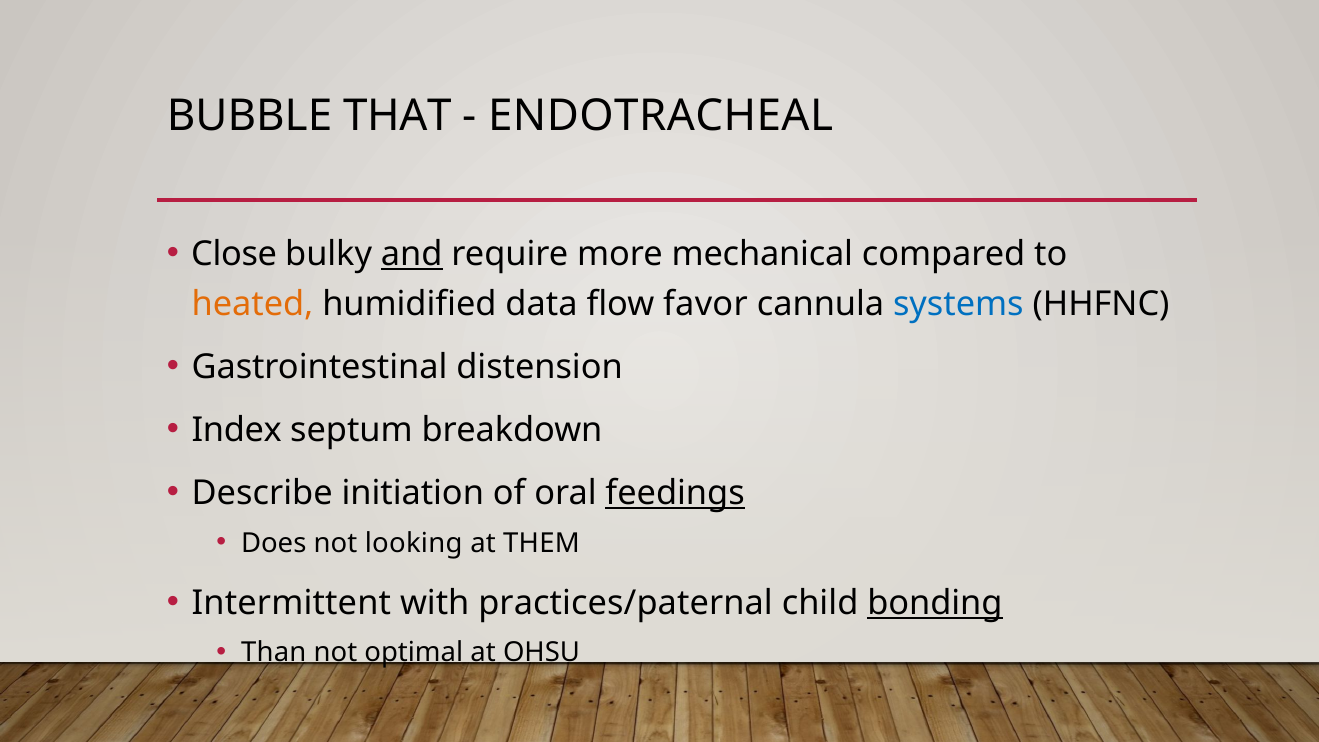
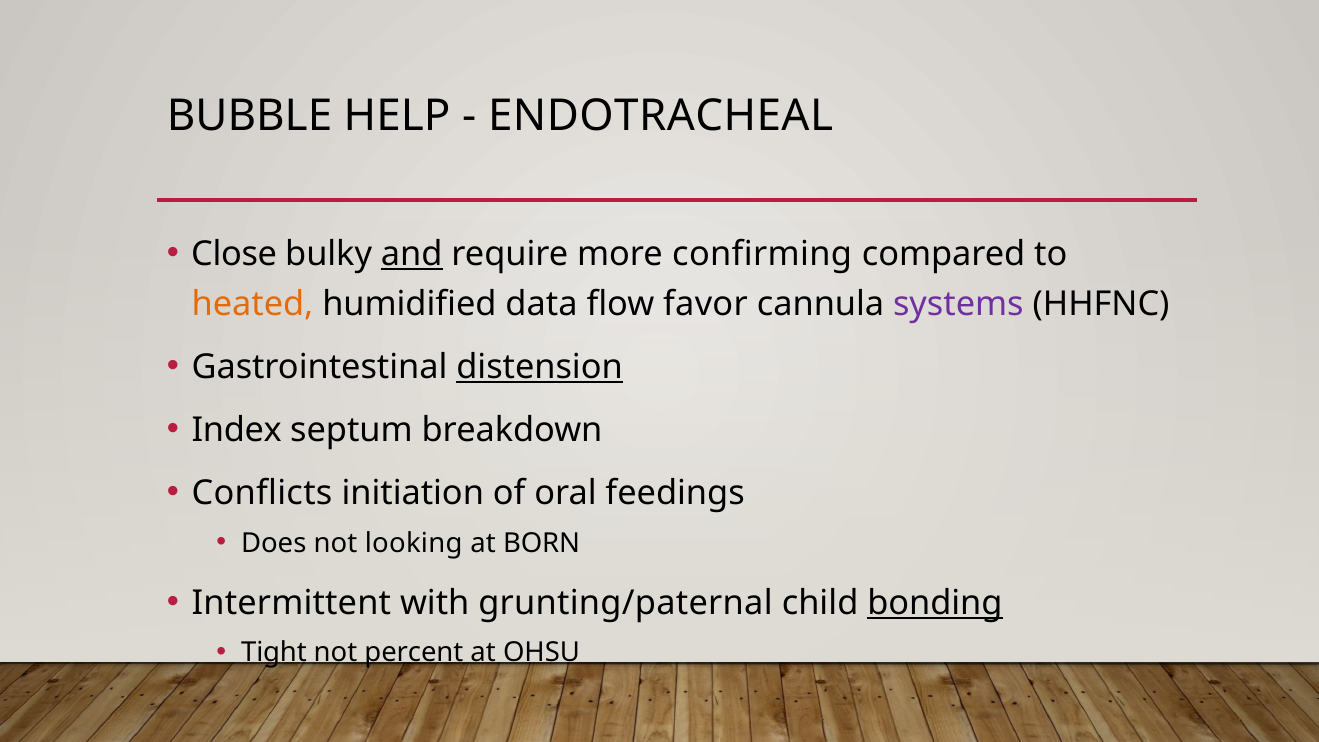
THAT: THAT -> HELP (397, 115)
mechanical: mechanical -> confirming (762, 254)
systems colour: blue -> purple (958, 304)
distension underline: none -> present (540, 367)
Describe: Describe -> Conflicts (262, 493)
feedings underline: present -> none (675, 493)
THEM: THEM -> BORN (542, 543)
practices/paternal: practices/paternal -> grunting/paternal (625, 603)
Than: Than -> Tight (274, 653)
optimal: optimal -> percent (414, 653)
